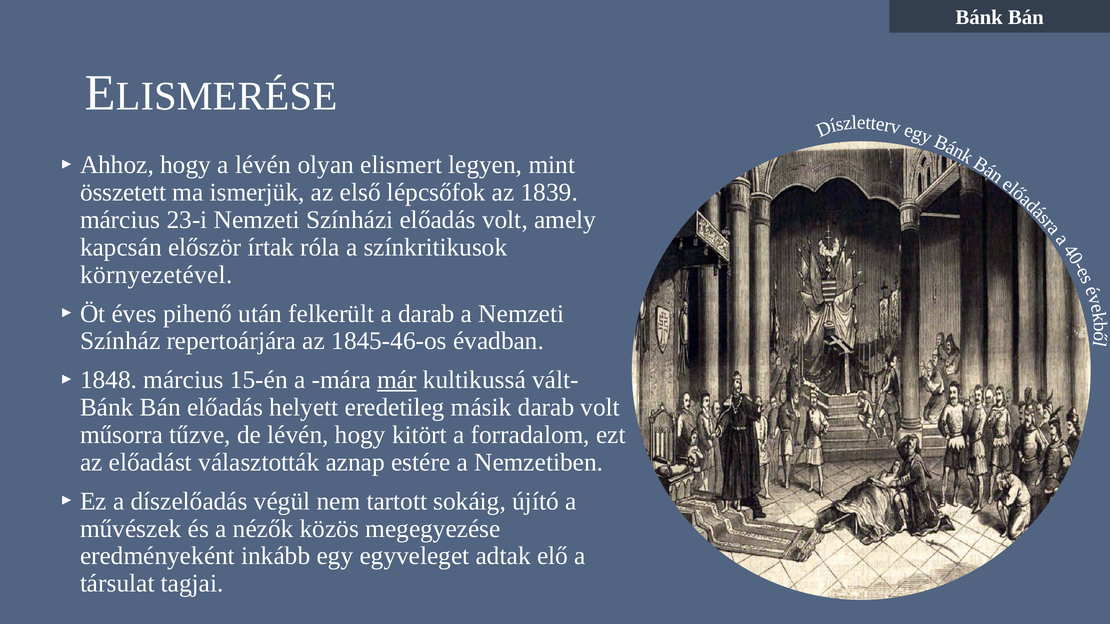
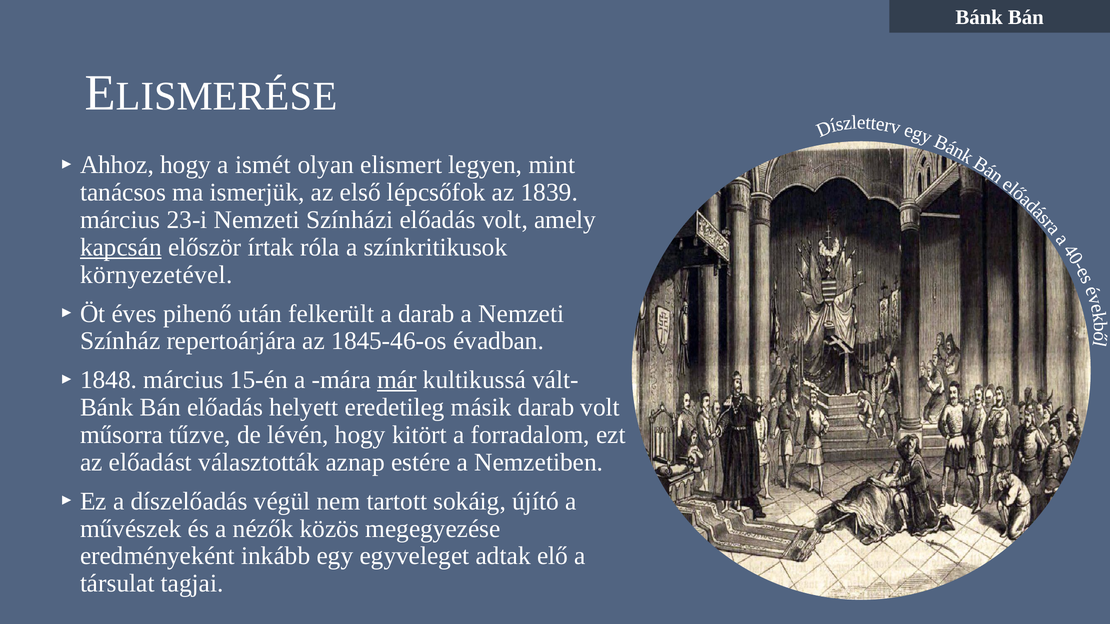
a lévén: lévén -> ismét (263, 165)
összetett: összetett -> tanácsos (123, 193)
kapcsán underline: none -> present (121, 247)
